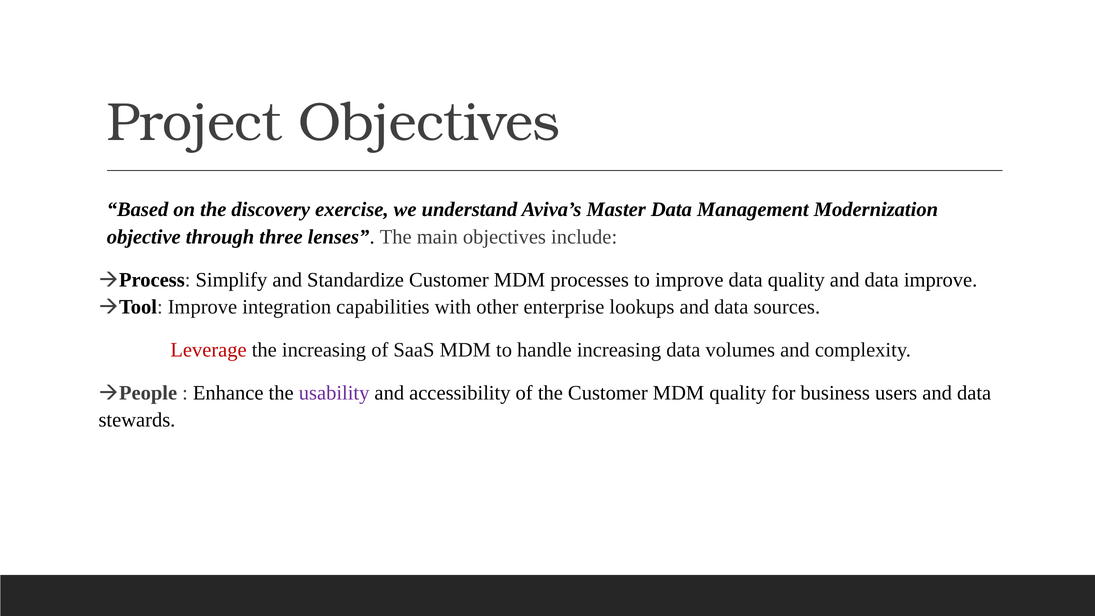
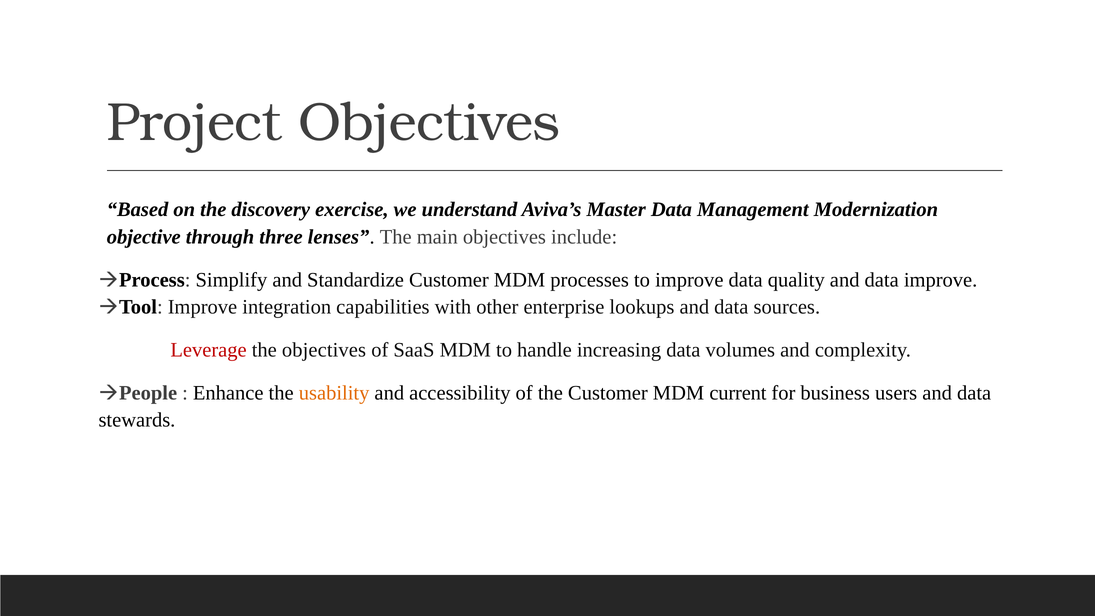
the increasing: increasing -> objectives (324, 350)
usability colour: purple -> orange (334, 393)
MDM quality: quality -> current (738, 393)
